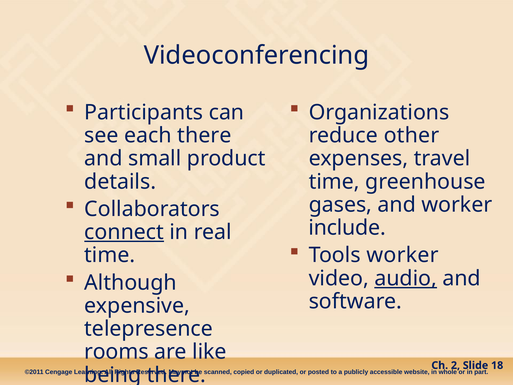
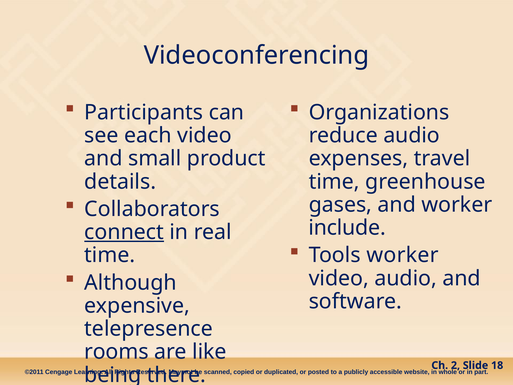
each there: there -> video (204, 135)
reduce other: other -> audio (412, 135)
audio underline: present -> none (406, 278)
